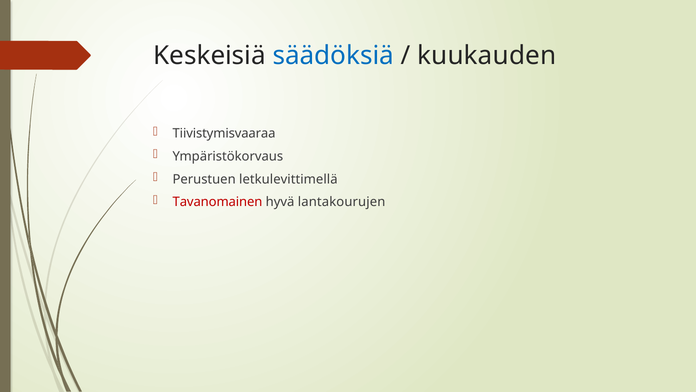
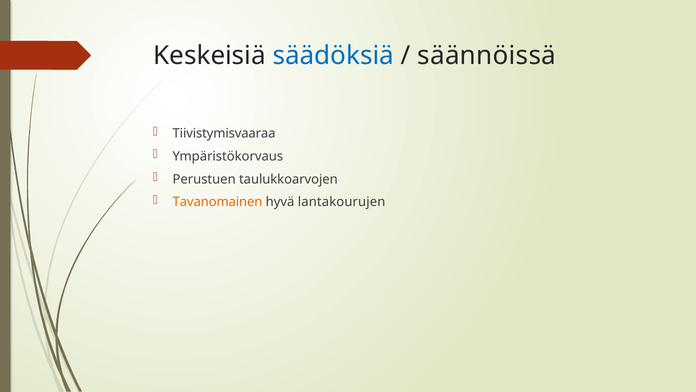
kuukauden: kuukauden -> säännöissä (487, 56)
letkulevittimellä: letkulevittimellä -> taulukkoarvojen (288, 179)
Tavanomainen colour: red -> orange (218, 202)
